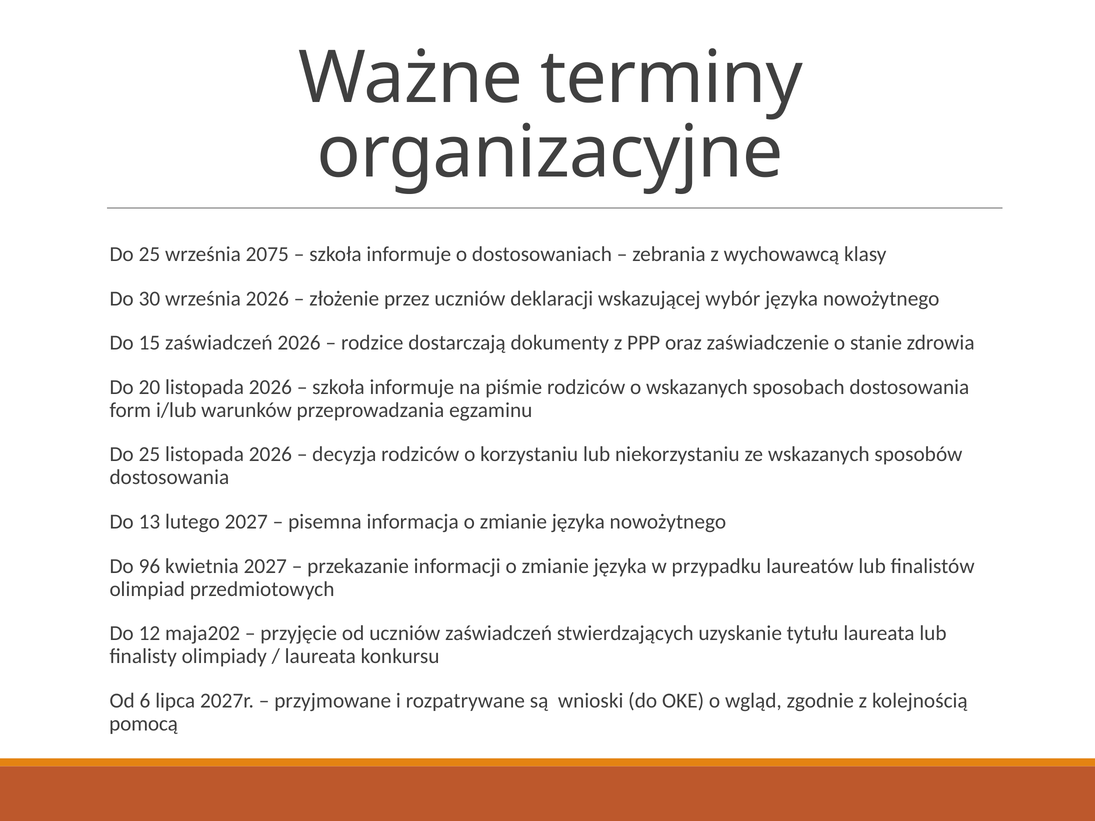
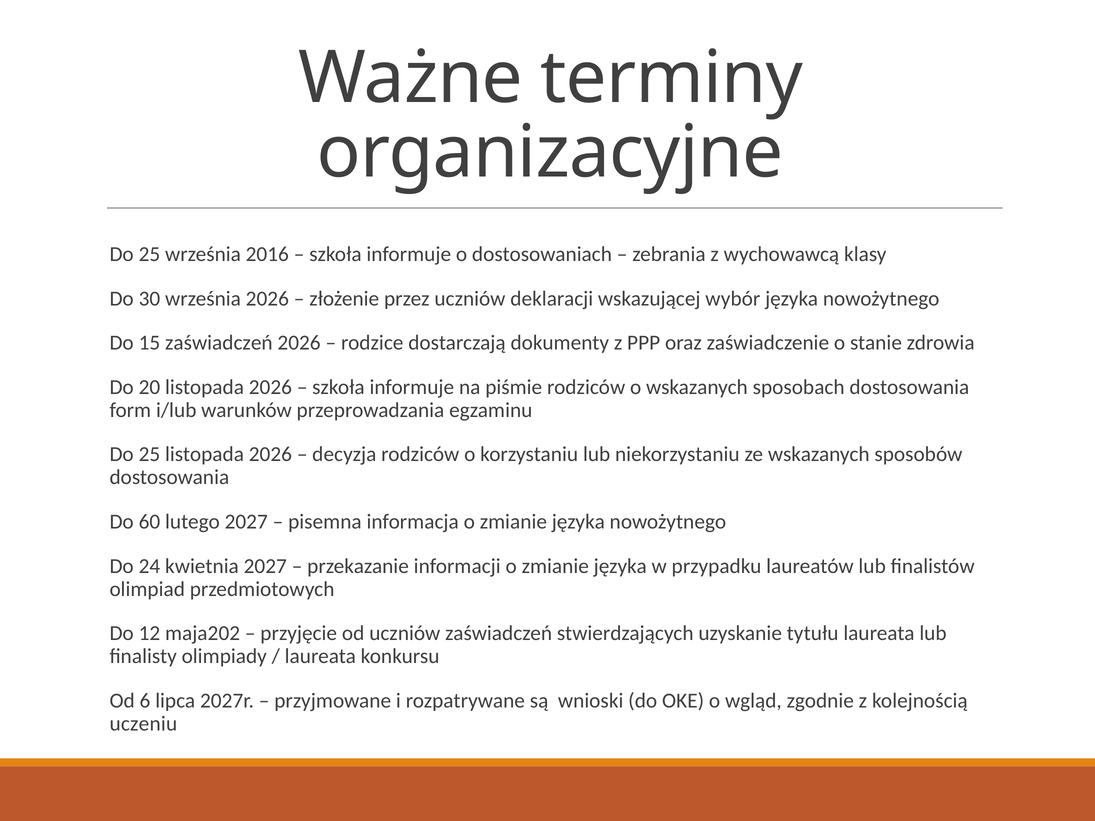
2075: 2075 -> 2016 (267, 254)
13: 13 -> 60 (149, 522)
96: 96 -> 24 (149, 566)
pomocą: pomocą -> uczeniu (143, 724)
